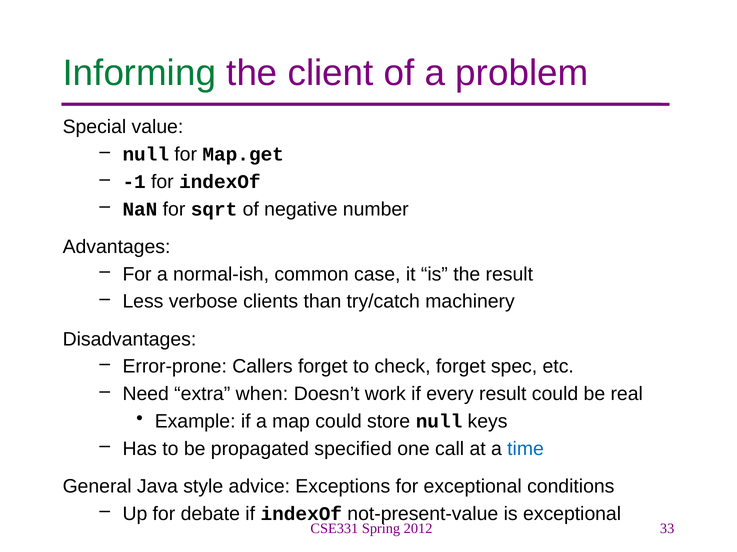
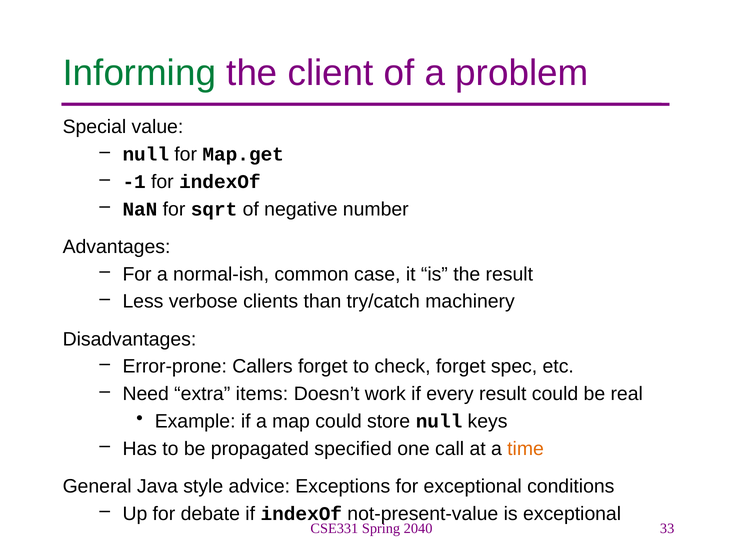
when: when -> items (262, 394)
time colour: blue -> orange (526, 449)
2012: 2012 -> 2040 (418, 529)
